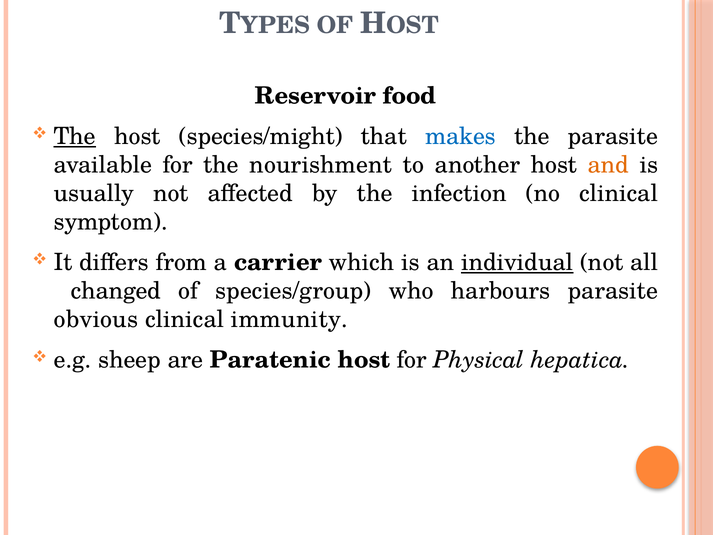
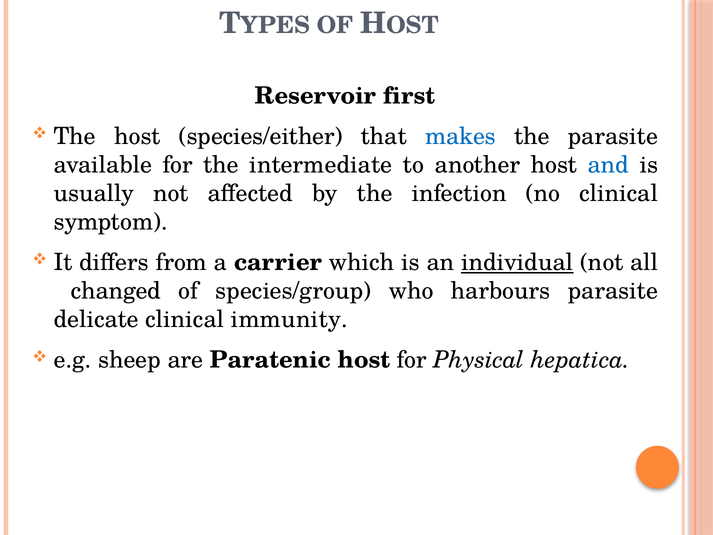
food: food -> first (409, 96)
The underline: present -> none (75, 136)
species/might: species/might -> species/either (261, 136)
nourishment: nourishment -> intermediate (321, 165)
and colour: orange -> blue (608, 165)
obvious: obvious -> delicate (96, 319)
